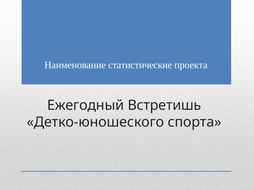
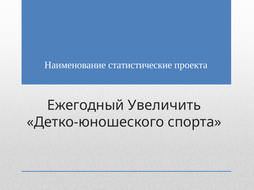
Встретишь: Встретишь -> Увеличить (164, 106)
